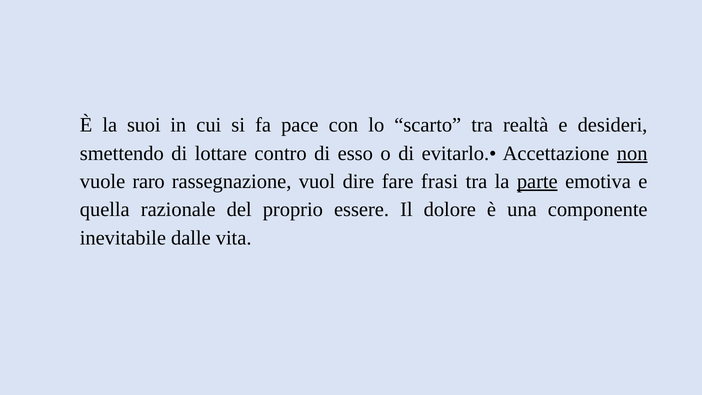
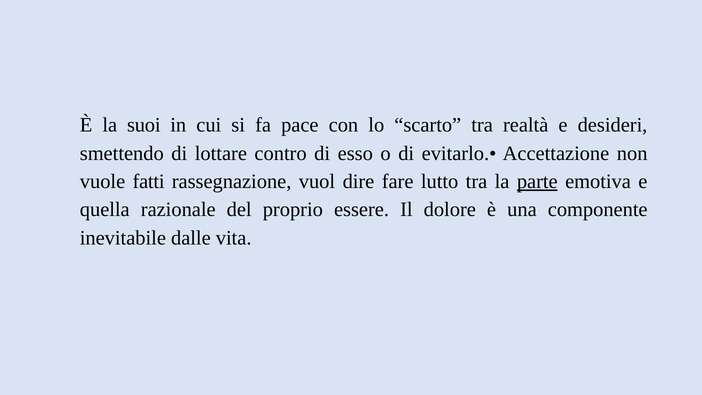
non underline: present -> none (632, 153)
raro: raro -> fatti (149, 181)
frasi: frasi -> lutto (440, 181)
